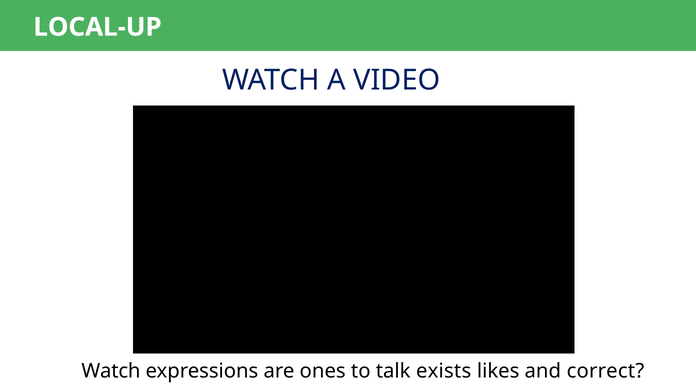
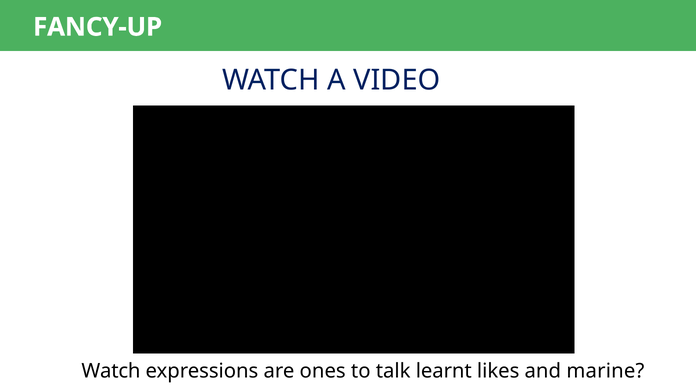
LOCAL-UP: LOCAL-UP -> FANCY-UP (98, 27)
exists: exists -> learnt (444, 372)
correct: correct -> marine (605, 372)
